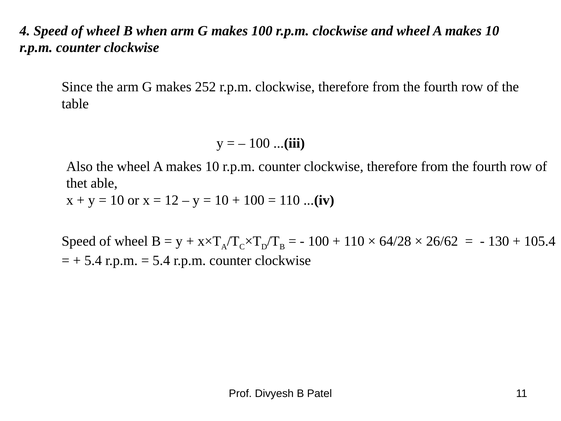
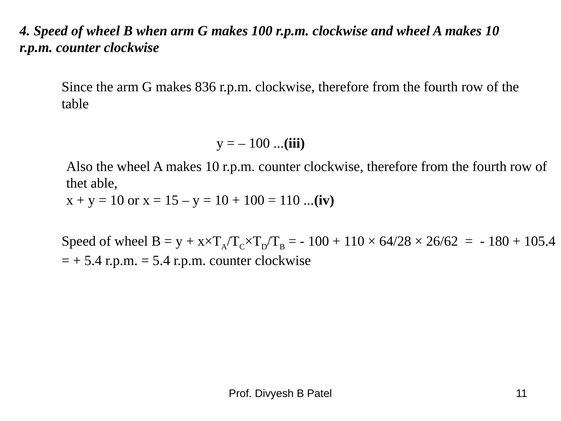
252: 252 -> 836 (205, 87)
12: 12 -> 15 (172, 200)
130: 130 -> 180 (499, 241)
